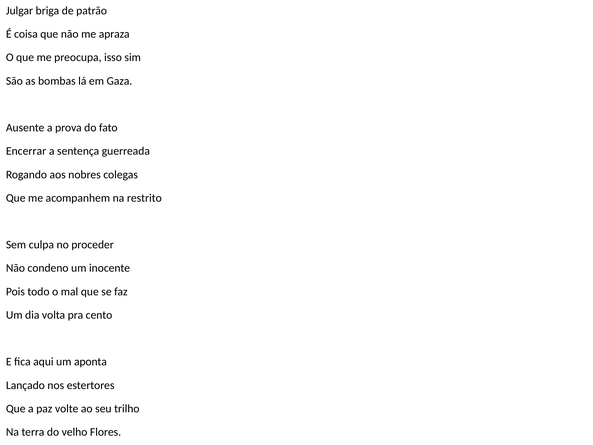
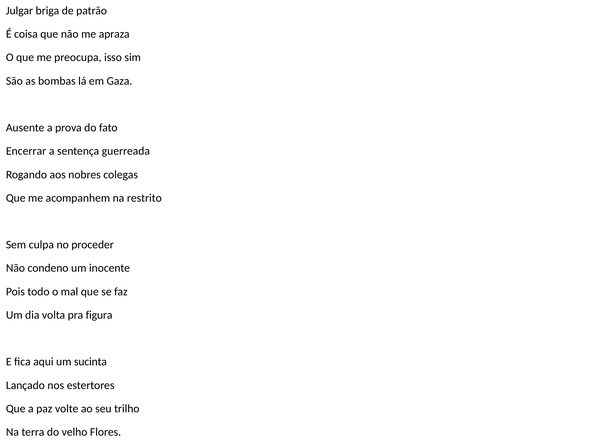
cento: cento -> figura (99, 315)
aponta: aponta -> sucinta (90, 362)
